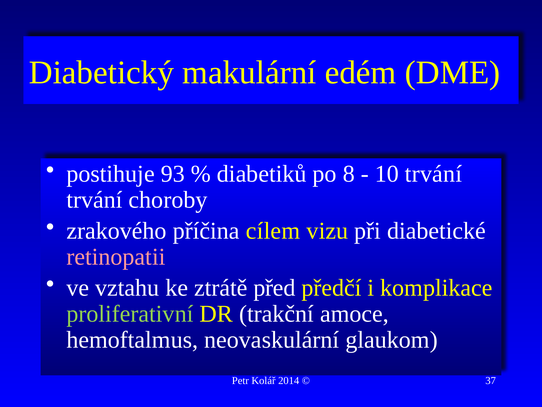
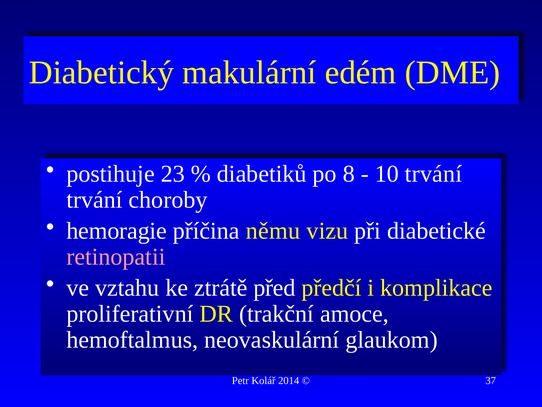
93: 93 -> 23 (173, 174)
zrakového: zrakového -> hemoragie (117, 231)
cílem: cílem -> němu (273, 231)
proliferativní colour: light green -> white (130, 313)
